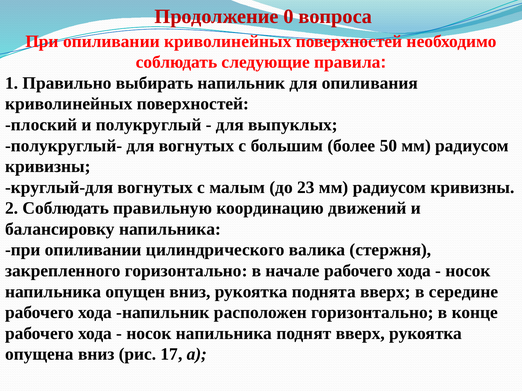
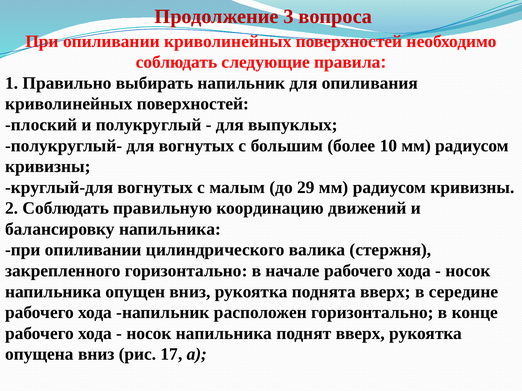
0: 0 -> 3 (289, 16)
50: 50 -> 10 (388, 146)
23: 23 -> 29 (306, 188)
